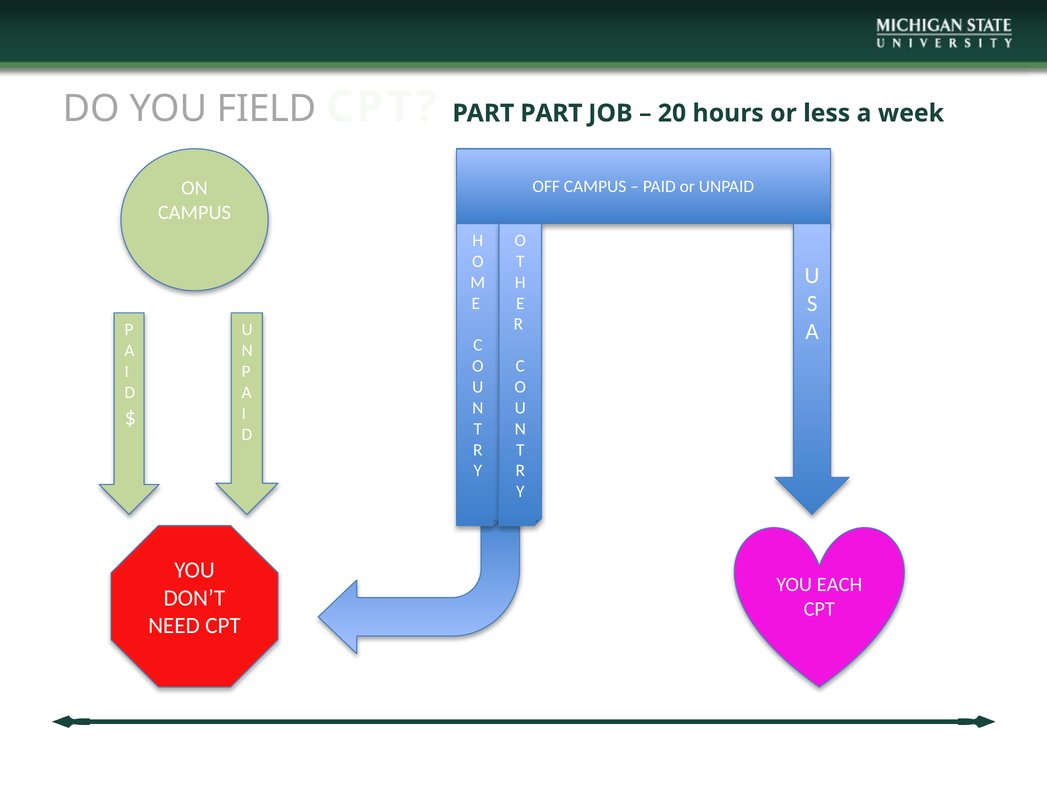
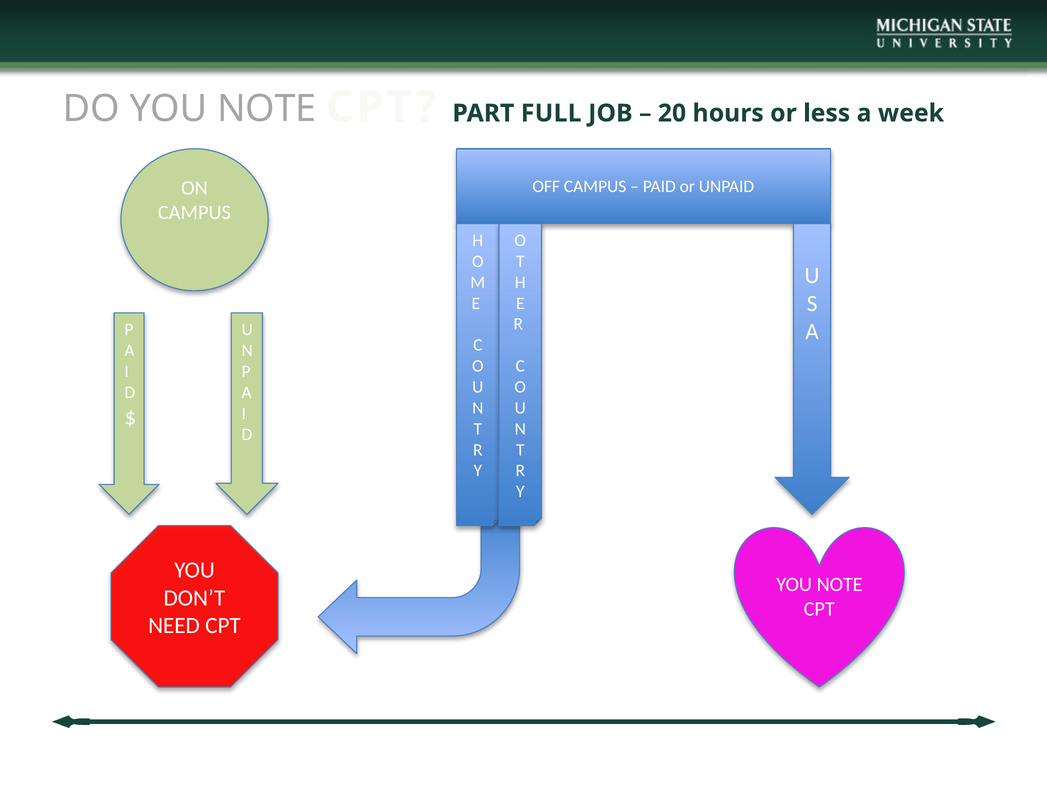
DO YOU FIELD: FIELD -> NOTE (267, 109)
PART PART: PART -> FULL (551, 113)
EACH: EACH -> NOTE (840, 585)
